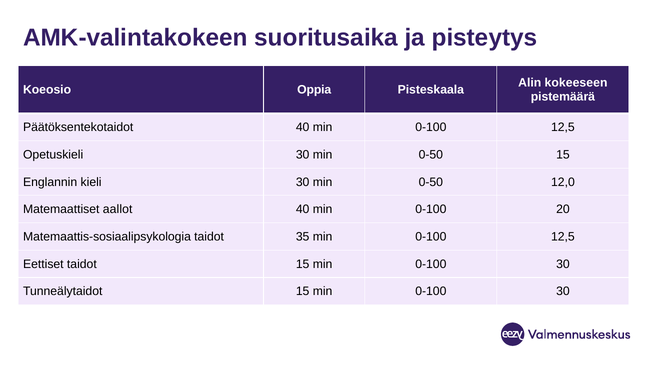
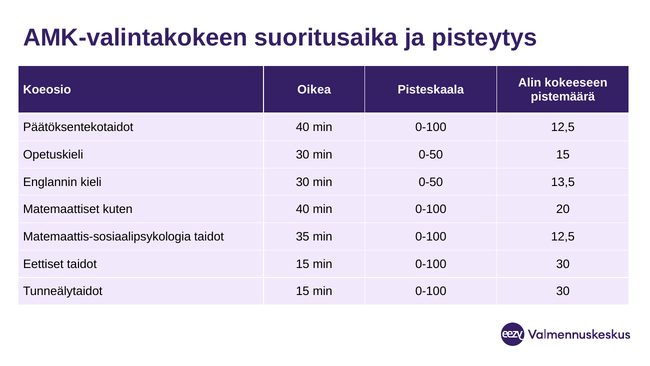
Oppia: Oppia -> Oikea (314, 90)
12,0: 12,0 -> 13,5 (563, 182)
aallot: aallot -> kuten (118, 209)
